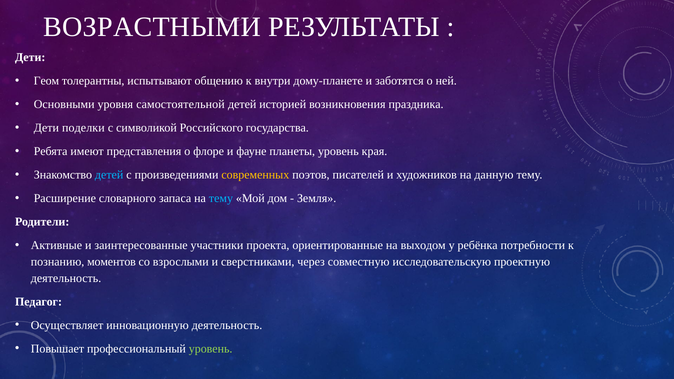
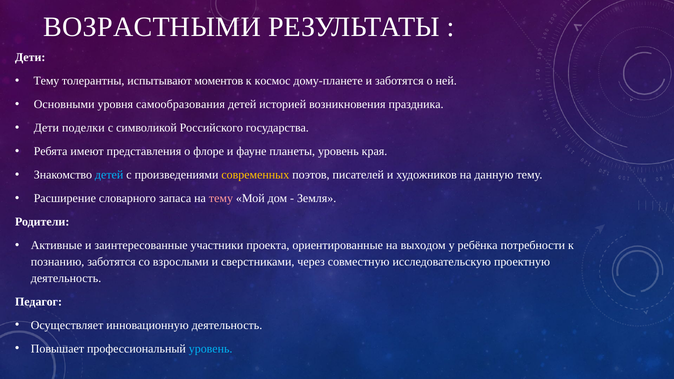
Геом: Геом -> Тему (46, 81)
общению: общению -> моментов (219, 81)
внутри: внутри -> космос (273, 81)
самостоятельной: самостоятельной -> самообразования (180, 104)
тему colour: light blue -> pink (221, 198)
познанию моментов: моментов -> заботятся (111, 262)
уровень colour: light green -> light blue (211, 349)
